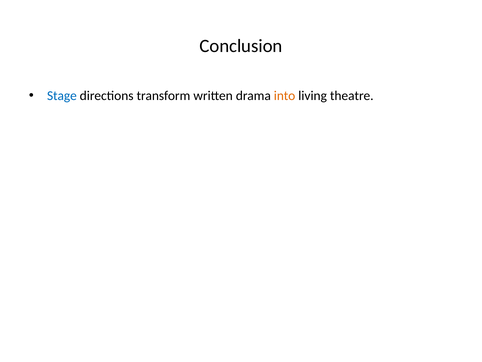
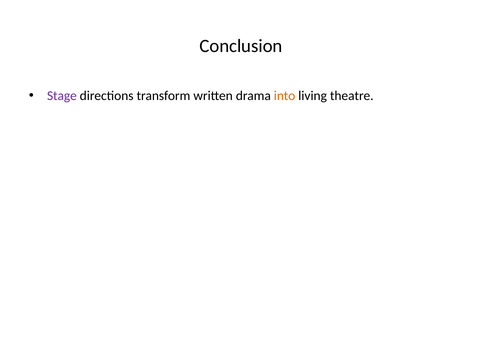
Stage colour: blue -> purple (62, 96)
